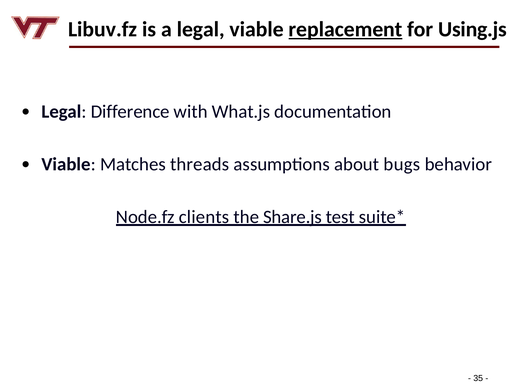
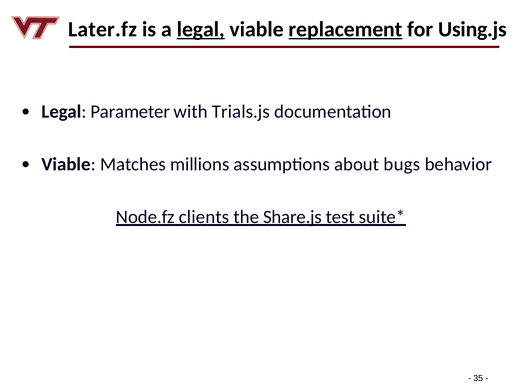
Libuv.fz: Libuv.fz -> Later.fz (103, 29)
legal underline: none -> present (201, 29)
Difference: Difference -> Parameter (130, 112)
What.js: What.js -> Trials.js (241, 112)
threads: threads -> millions (200, 164)
